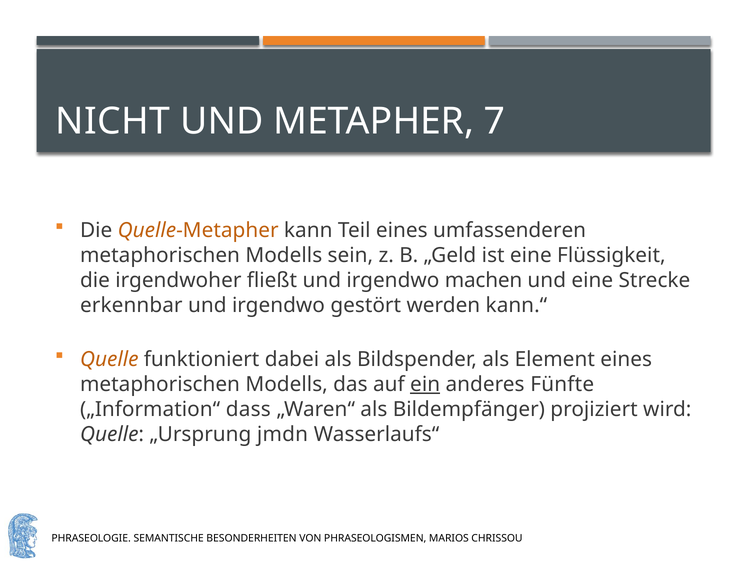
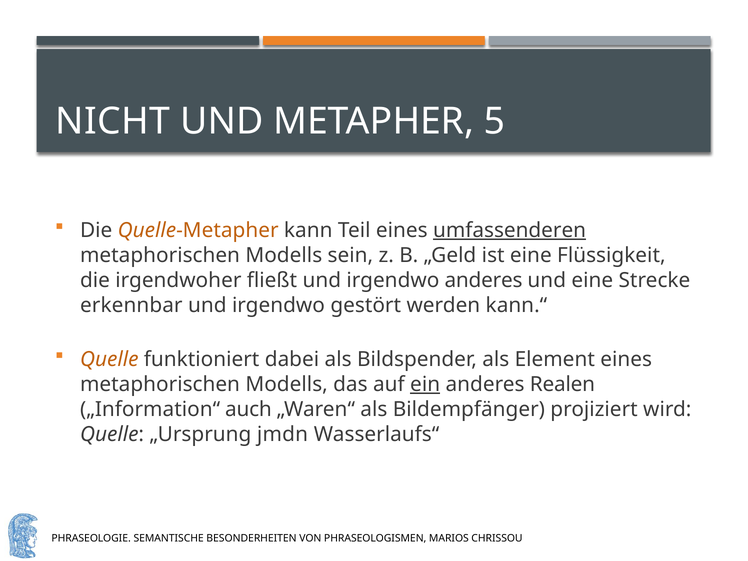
7: 7 -> 5 (495, 121)
umfassenderen underline: none -> present (510, 230)
irgendwo machen: machen -> anderes (484, 280)
Fünfte: Fünfte -> Realen (562, 384)
dass: dass -> auch (248, 409)
